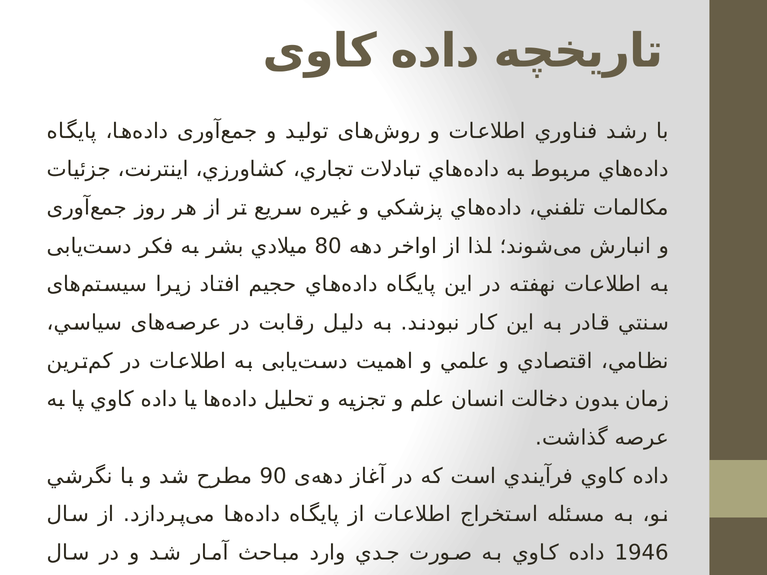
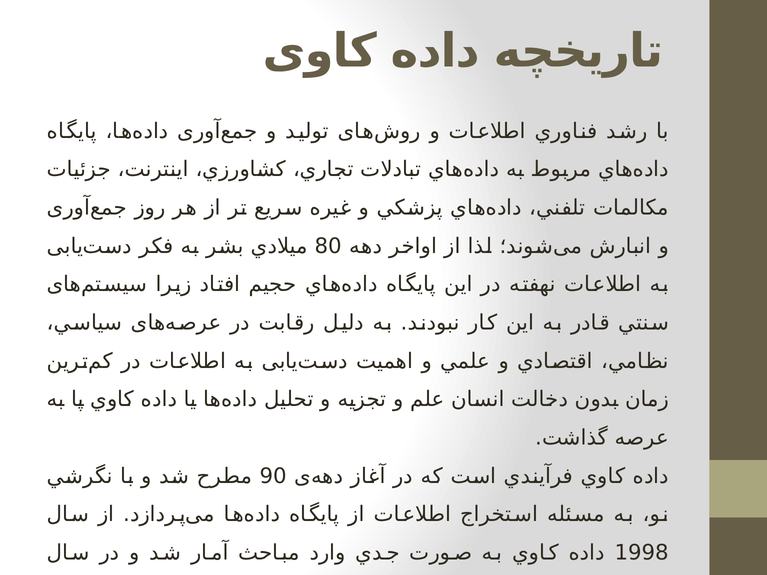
1946: 1946 -> 1998 (642, 553)
